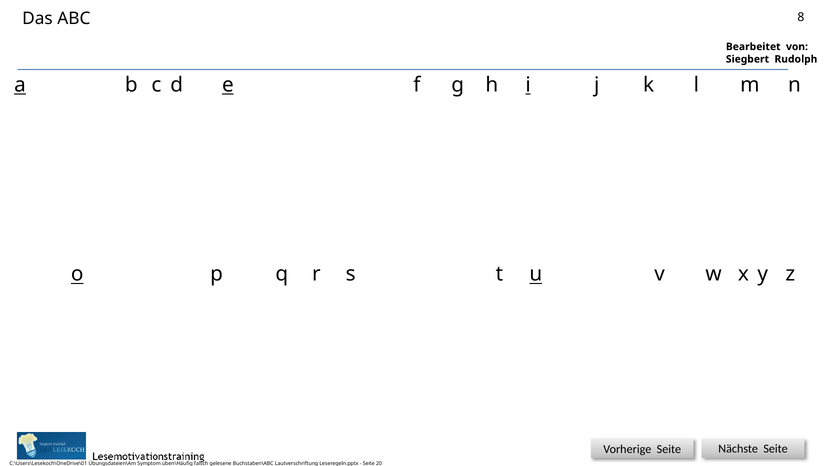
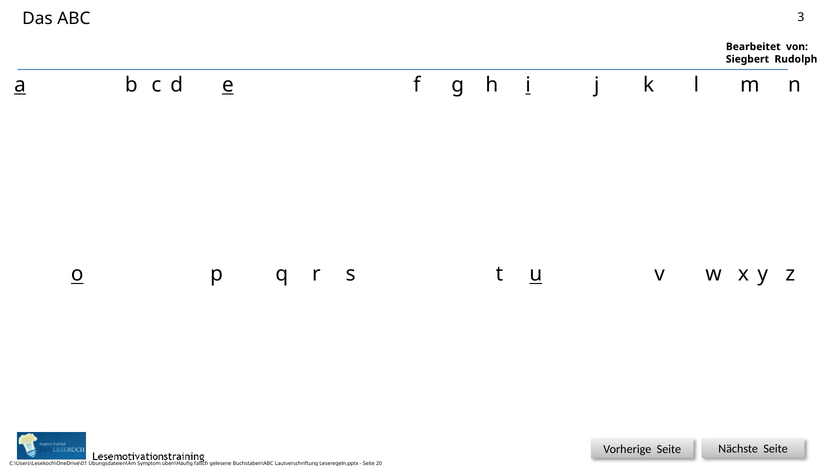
8: 8 -> 3 (801, 17)
